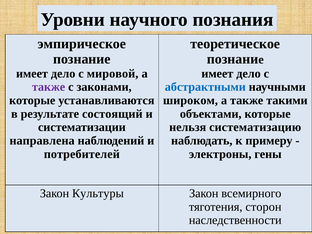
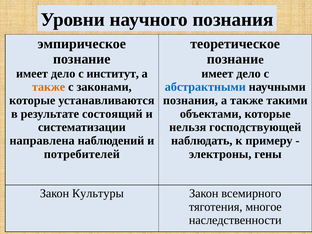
мировой: мировой -> институт (113, 74)
также colour: purple -> orange (49, 87)
широком: широком -> познания (190, 100)
систематизацию: систематизацию -> господствующей (255, 127)
сторон: сторон -> многое (264, 207)
